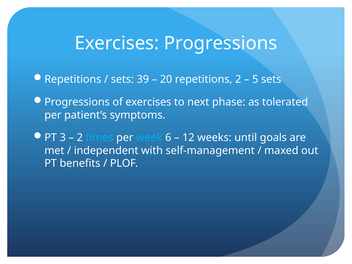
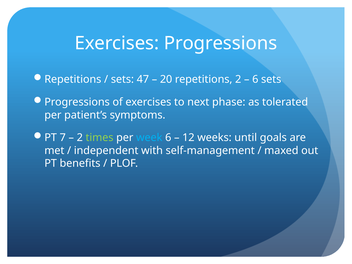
39: 39 -> 47 (143, 79)
5: 5 -> 6 (255, 79)
3: 3 -> 7 (63, 138)
times colour: light blue -> light green (100, 138)
